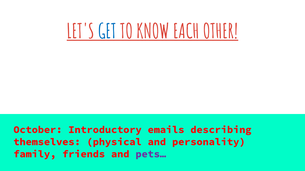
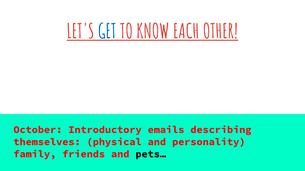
pets… colour: purple -> black (151, 154)
